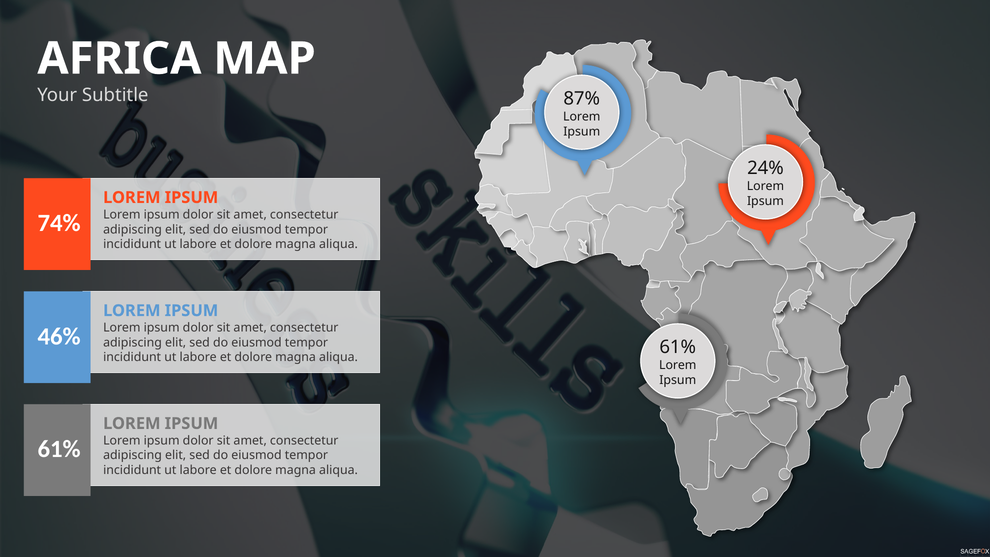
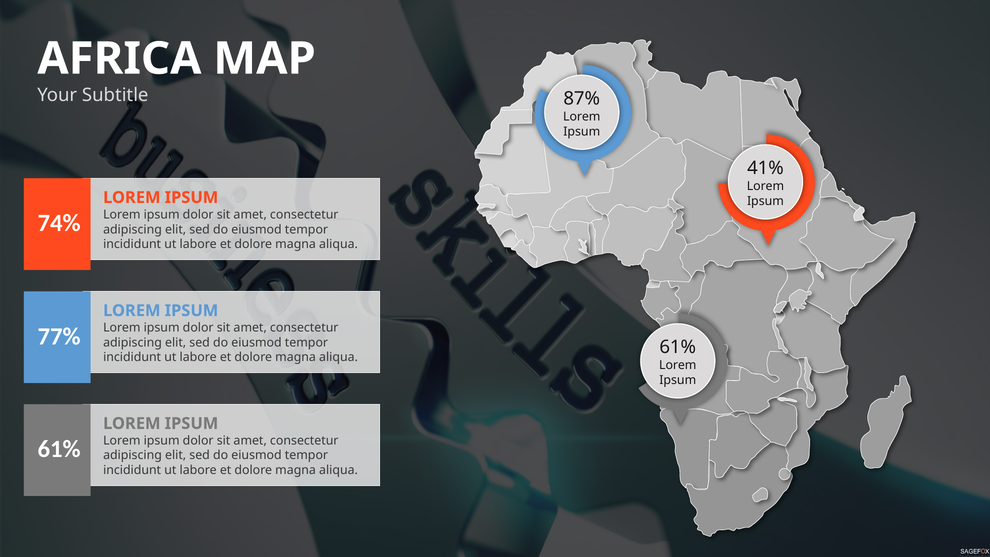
24%: 24% -> 41% (765, 168)
46%: 46% -> 77% (59, 336)
